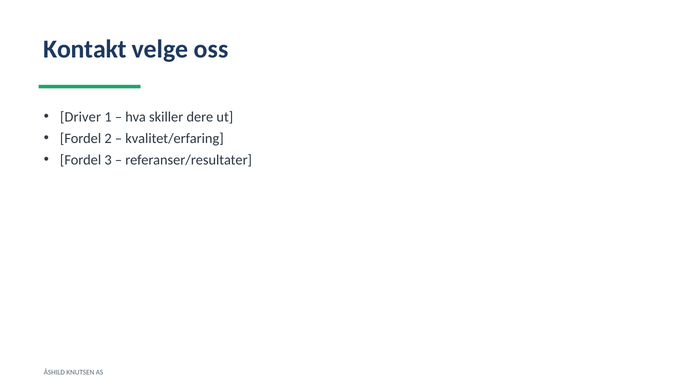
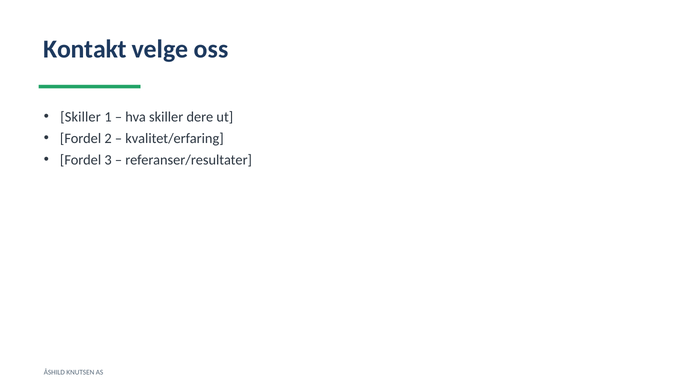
Driver: Driver -> Skiller (81, 117)
